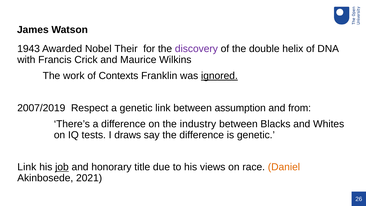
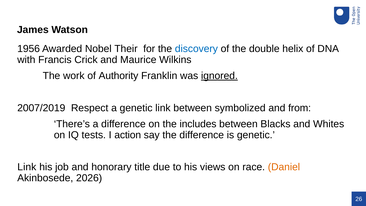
1943: 1943 -> 1956 (29, 49)
discovery colour: purple -> blue (196, 49)
Contexts: Contexts -> Authority (118, 76)
assumption: assumption -> symbolized (240, 108)
industry: industry -> includes (198, 124)
draws: draws -> action (128, 135)
job underline: present -> none (62, 167)
2021: 2021 -> 2026 (89, 178)
